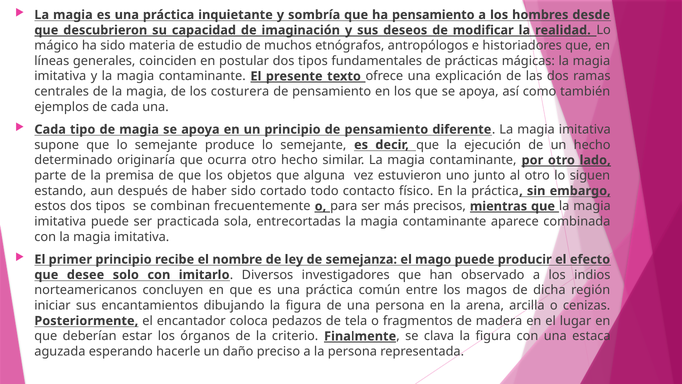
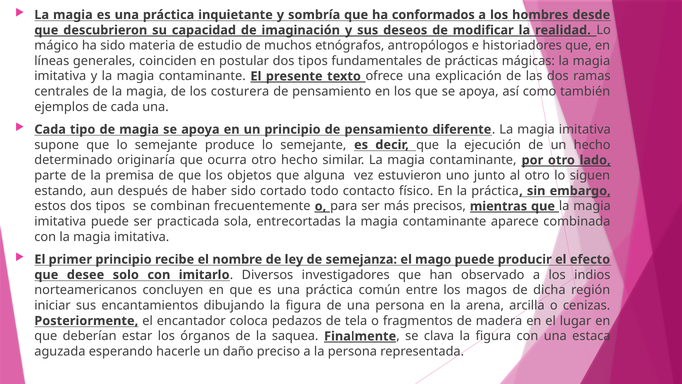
ha pensamiento: pensamiento -> conformados (433, 15)
criterio: criterio -> saquea (295, 336)
